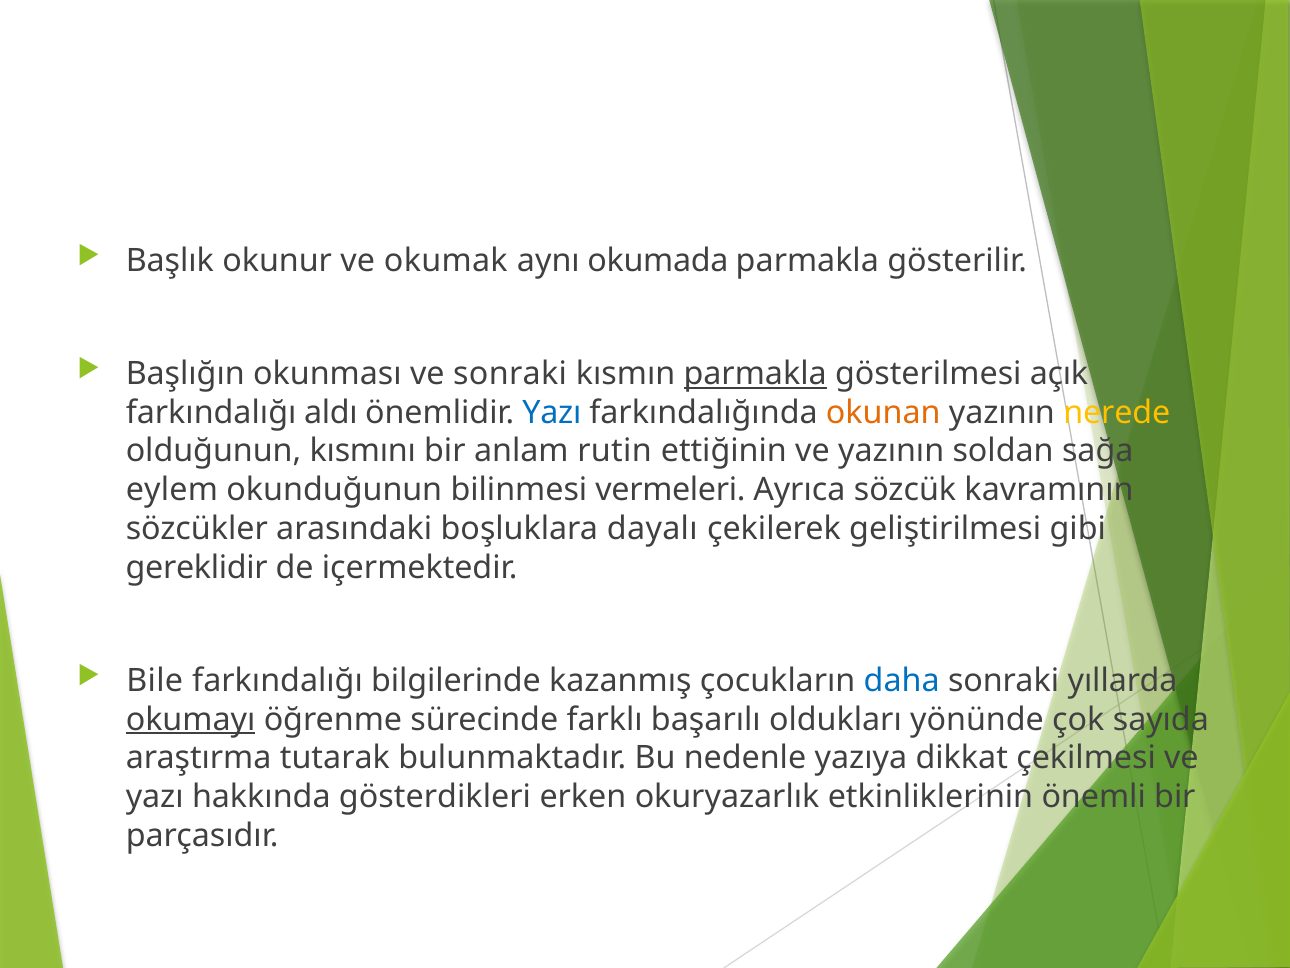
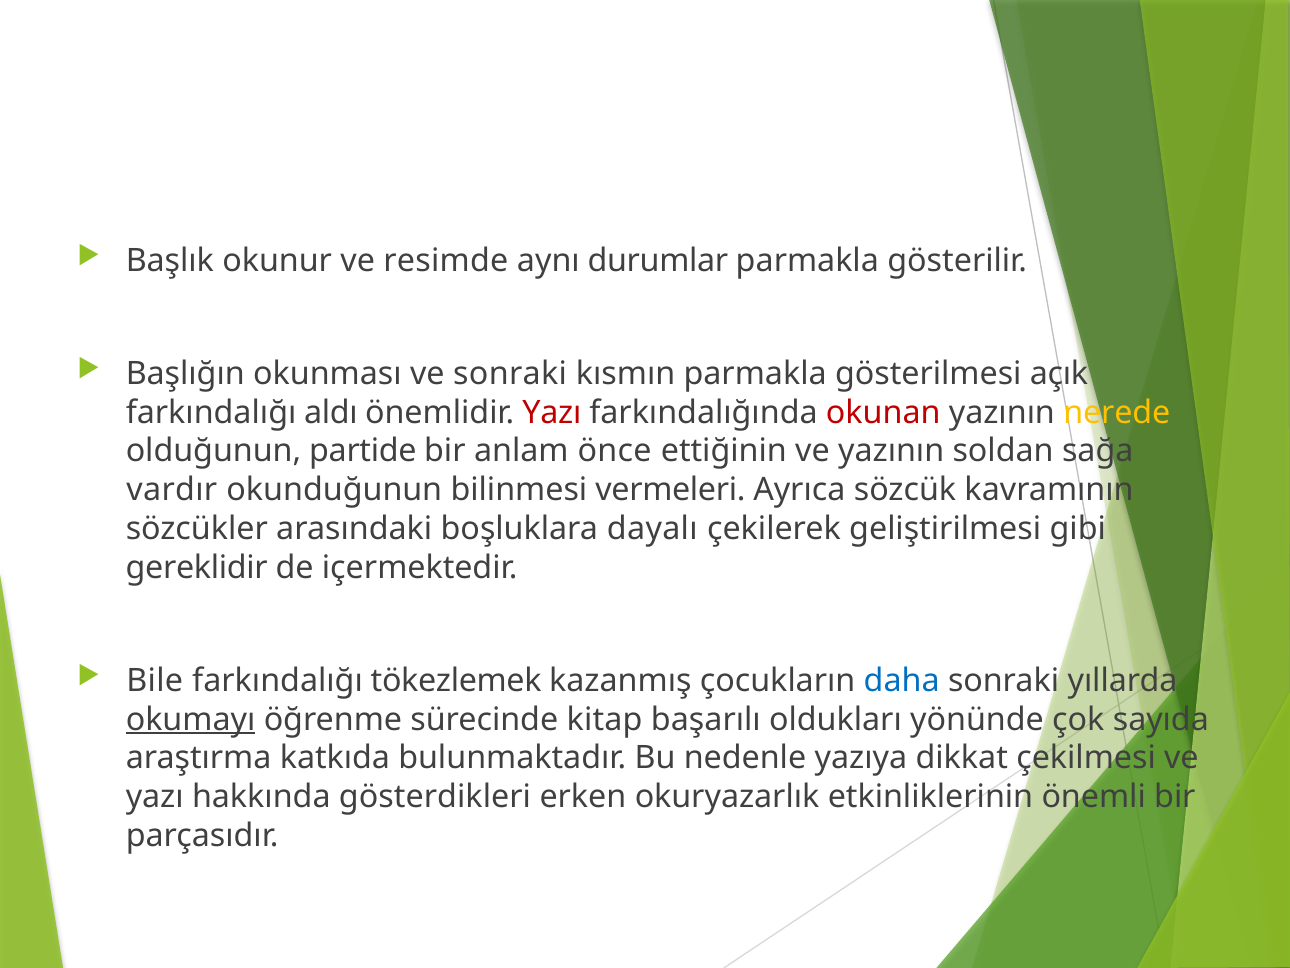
okumak: okumak -> resimde (446, 260)
okumada: okumada -> durumlar (658, 260)
parmakla underline: present -> none (755, 374)
Yazı colour: blue -> red (552, 412)
okunan colour: orange -> red (883, 412)
kısmını: kısmını -> partide (363, 451)
rutin: rutin -> önce (615, 451)
eylem: eylem -> vardır (172, 490)
bilgilerinde: bilgilerinde -> tökezlemek (456, 680)
farklı: farklı -> kitap (605, 719)
tutarak: tutarak -> katkıda (335, 758)
